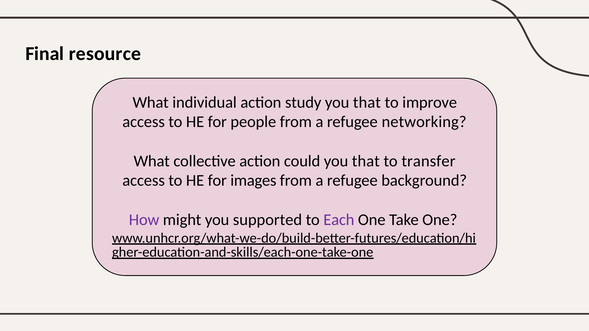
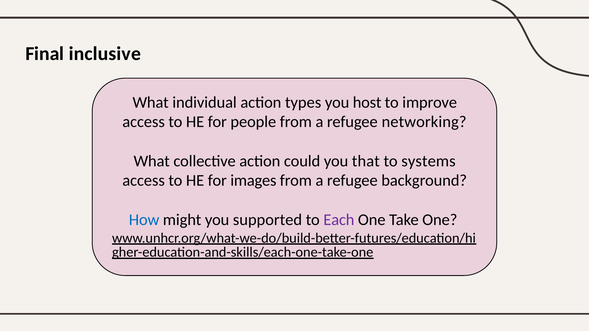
resource: resource -> inclusive (105, 54)
study: study -> types (303, 102)
that: that -> host (367, 102)
transfer: transfer -> systems (428, 161)
How colour: purple -> blue (144, 220)
